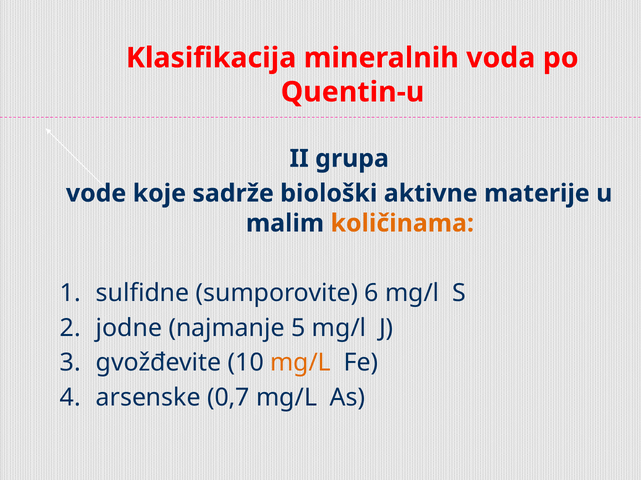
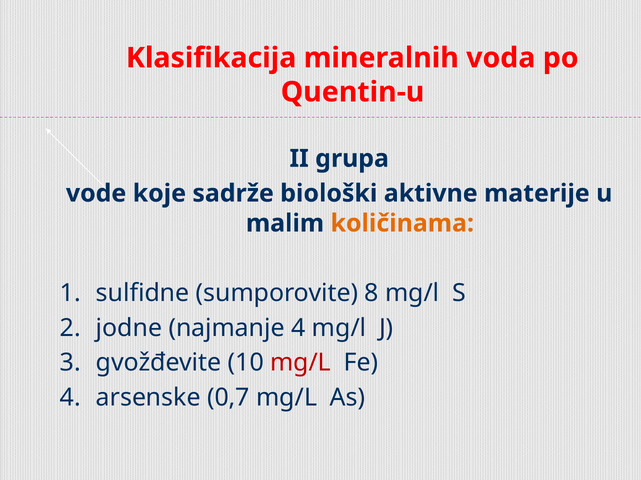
6: 6 -> 8 (372, 293)
najmanje 5: 5 -> 4 (298, 328)
mg/L colour: orange -> red (301, 363)
